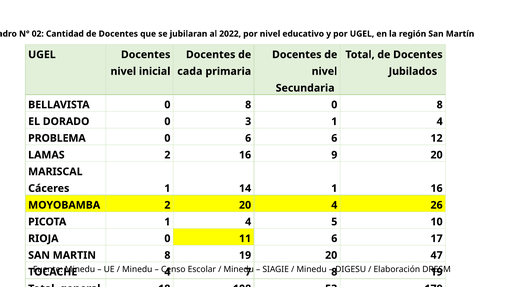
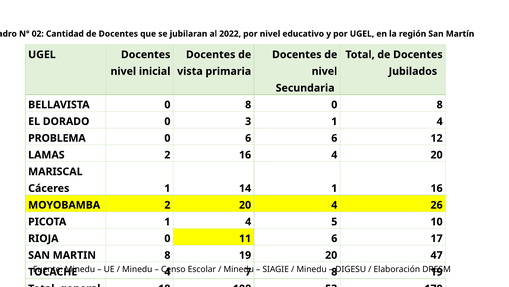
cada: cada -> vista (190, 71)
16 9: 9 -> 4 (334, 155)
